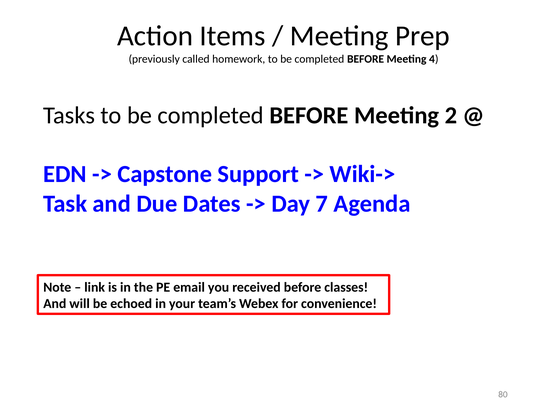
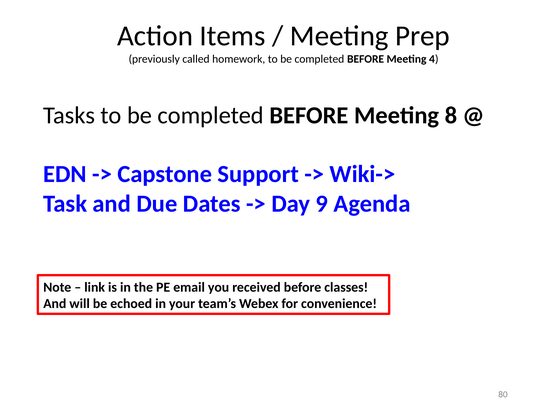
2: 2 -> 8 (451, 116)
7: 7 -> 9 (322, 204)
